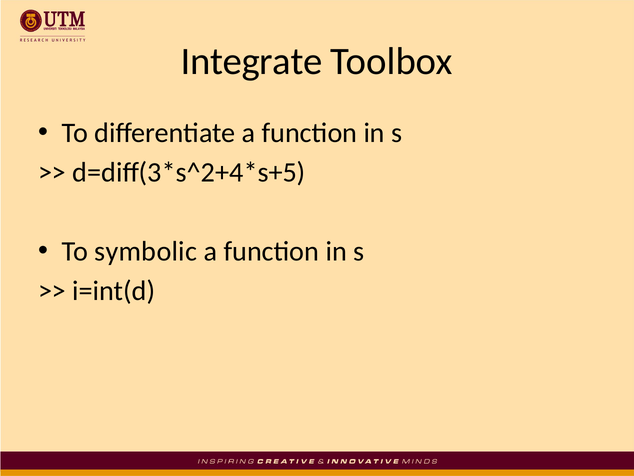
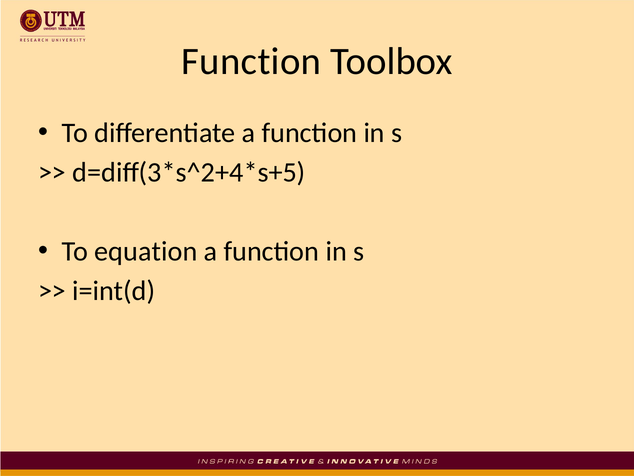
Integrate: Integrate -> Function (251, 61)
symbolic: symbolic -> equation (146, 251)
